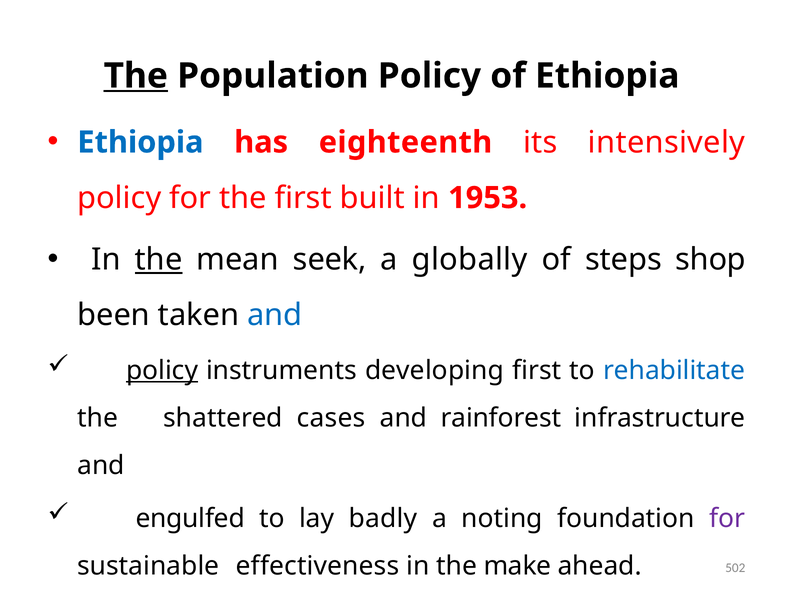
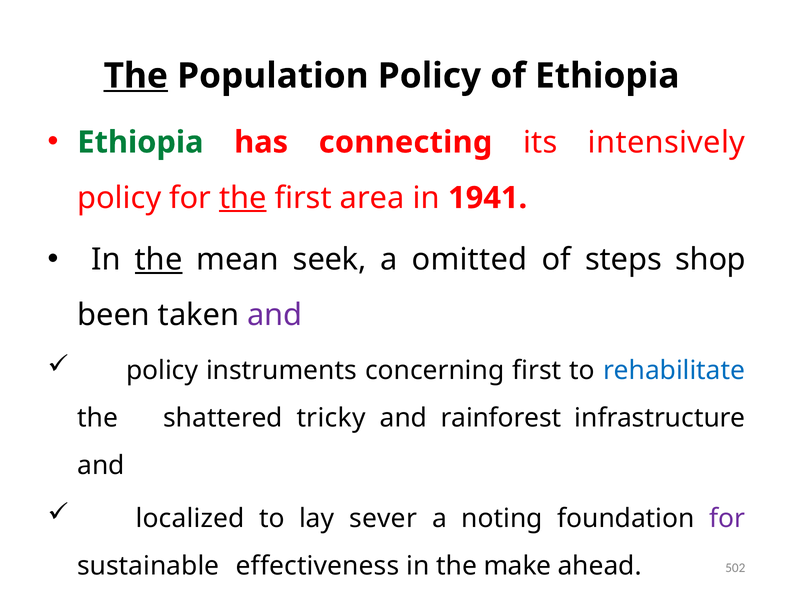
Ethiopia colour: blue -> green (140, 142)
eighteenth: eighteenth -> connecting (406, 142)
the underline: none -> present (243, 198)
built: built -> area (372, 198)
1953: 1953 -> 1941 (488, 198)
globally: globally -> omitted (470, 260)
and colour: blue -> purple (275, 315)
policy underline: present -> none (162, 370)
developing: developing -> concerning (435, 370)
cases: cases -> tricky (331, 418)
engulfed: engulfed -> localized (190, 518)
badly: badly -> sever (383, 518)
